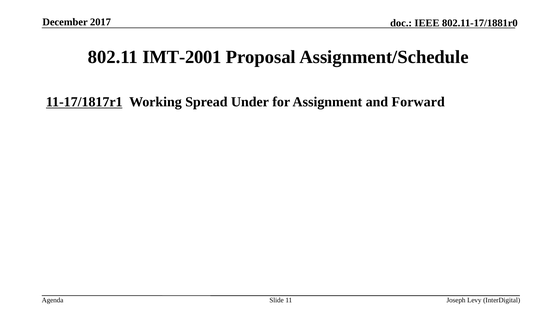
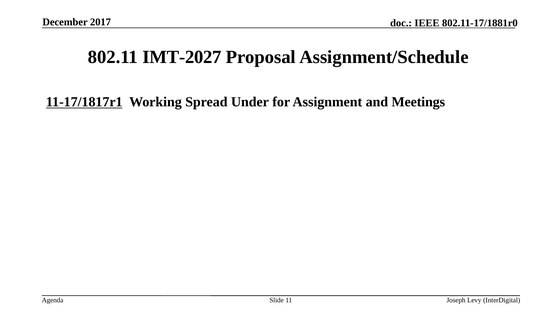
IMT-2001: IMT-2001 -> IMT-2027 (182, 57)
Forward: Forward -> Meetings (418, 102)
